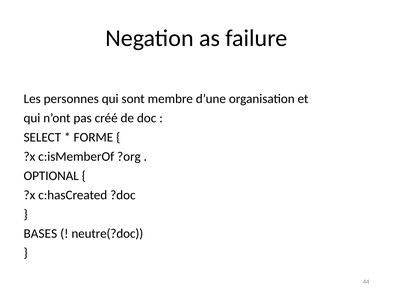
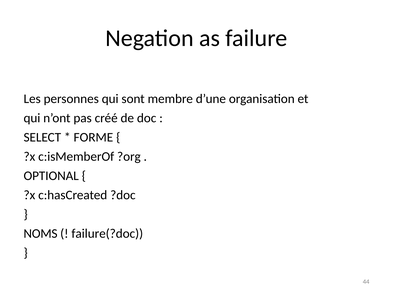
BASES: BASES -> NOMS (40, 233)
neutre(?doc: neutre(?doc -> failure(?doc (107, 233)
